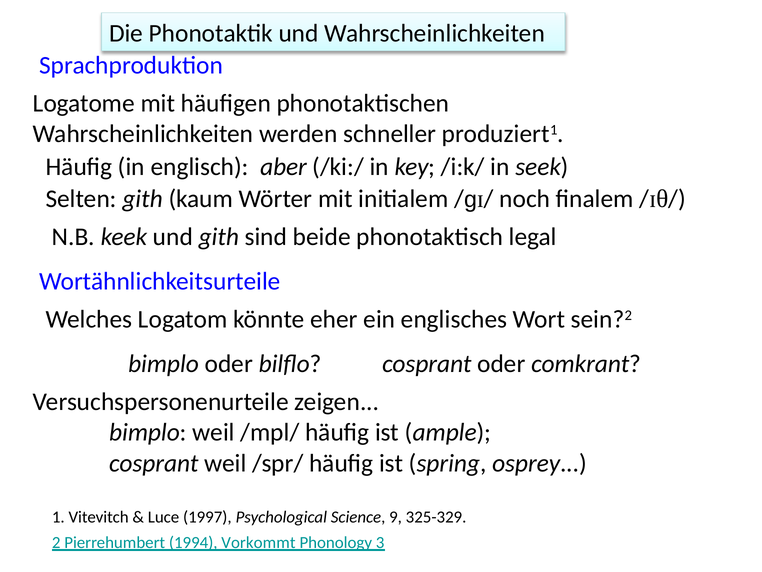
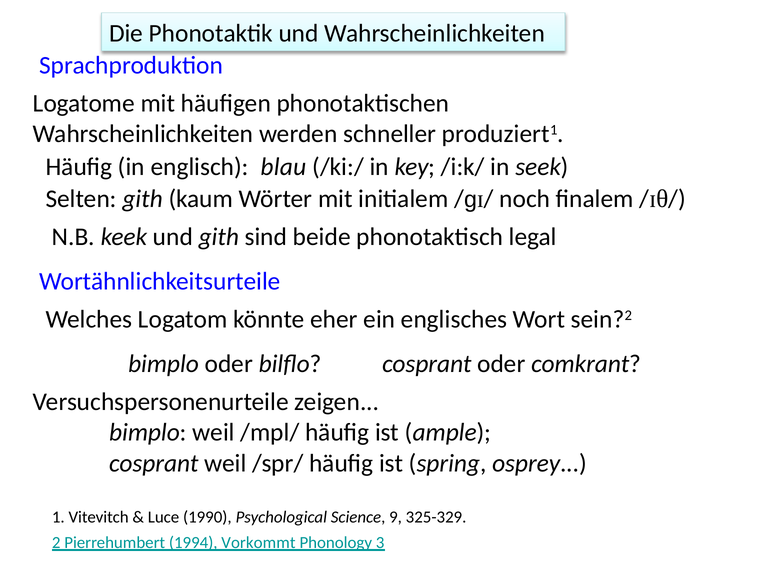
aber: aber -> blau (283, 167)
1997: 1997 -> 1990 (207, 517)
